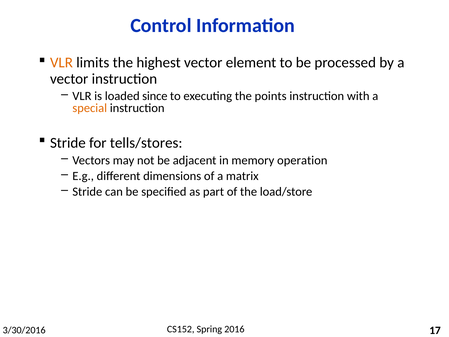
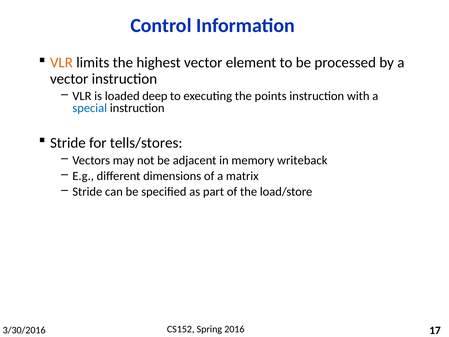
since: since -> deep (155, 96)
special colour: orange -> blue (90, 108)
operation: operation -> writeback (302, 160)
